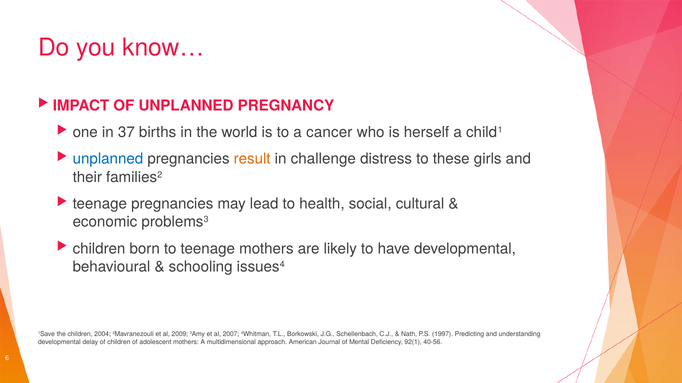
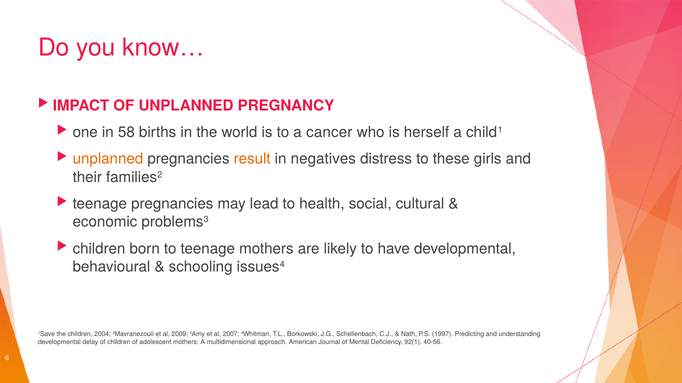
37: 37 -> 58 (126, 132)
unplanned colour: blue -> orange (108, 159)
challenge: challenge -> negatives (323, 159)
